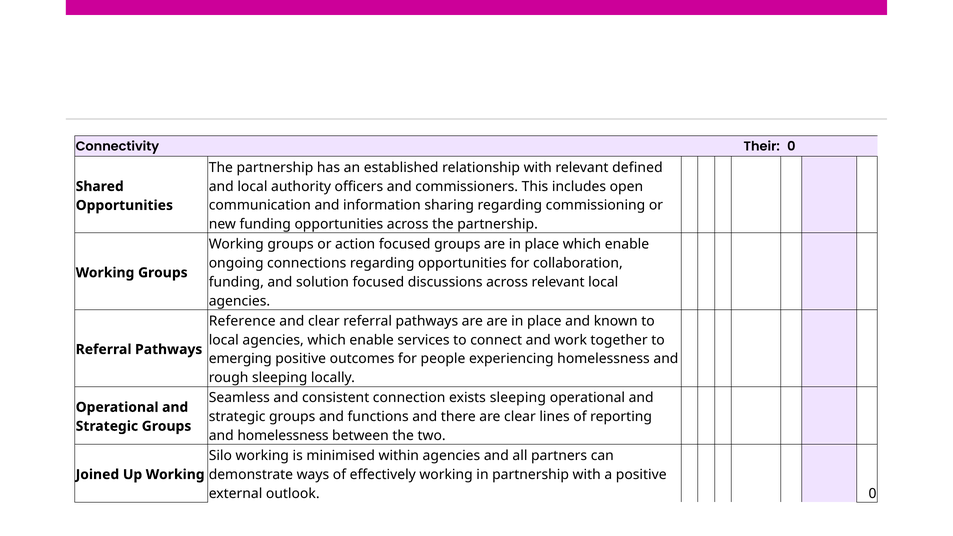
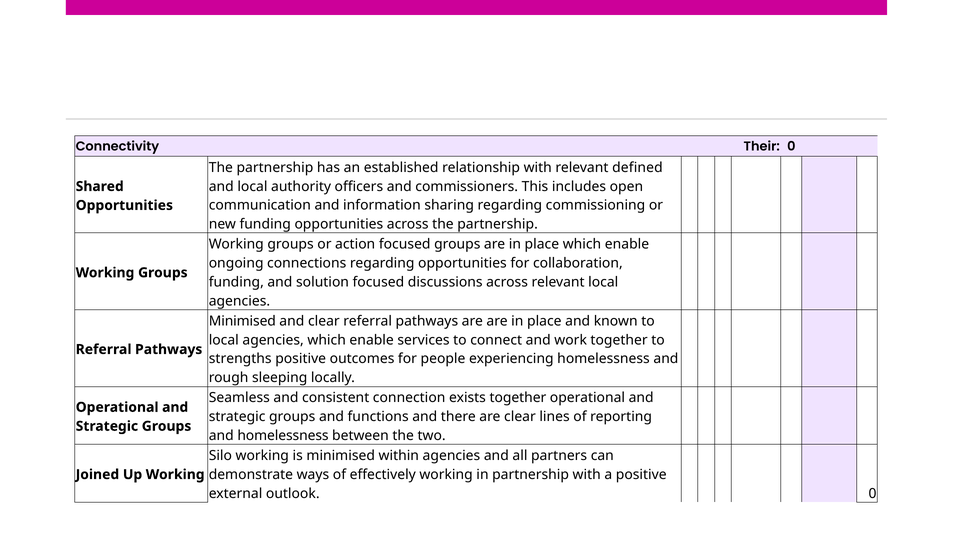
Reference: Reference -> Minimised (242, 321)
emerging: emerging -> strengths (240, 359)
exists sleeping: sleeping -> together (518, 398)
